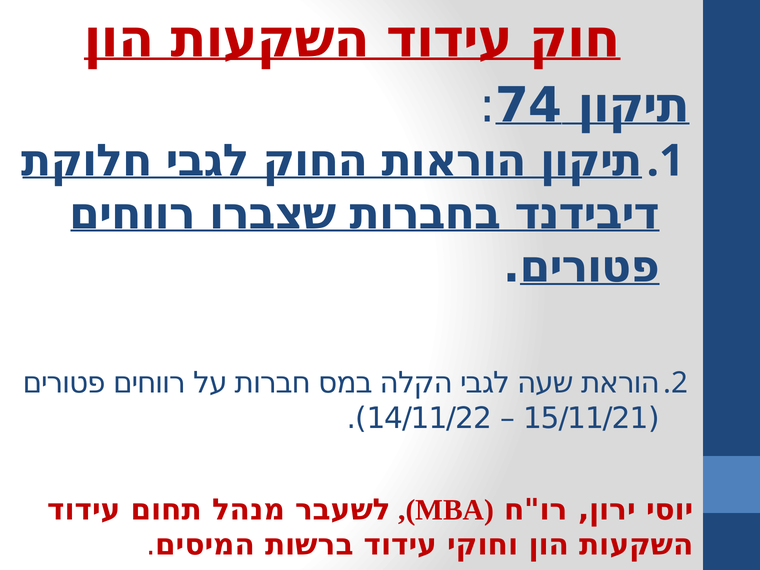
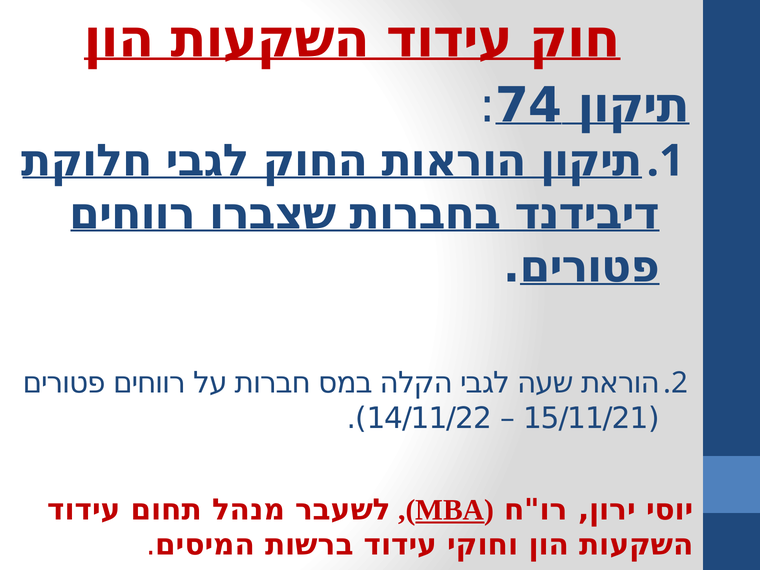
MBA underline: none -> present (450, 510)
